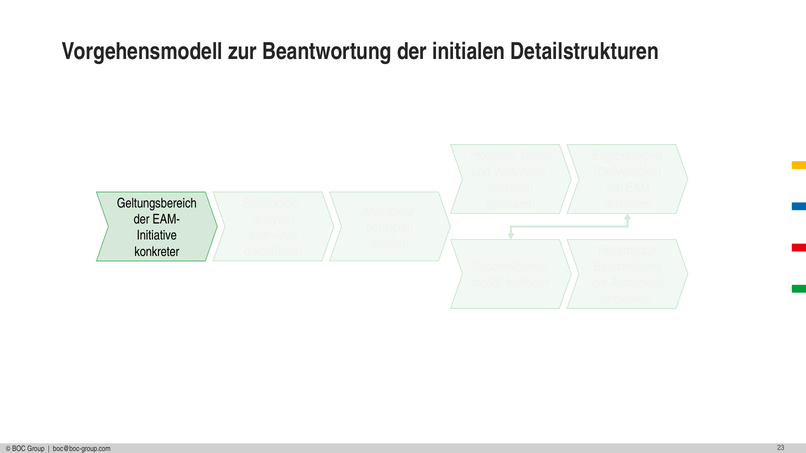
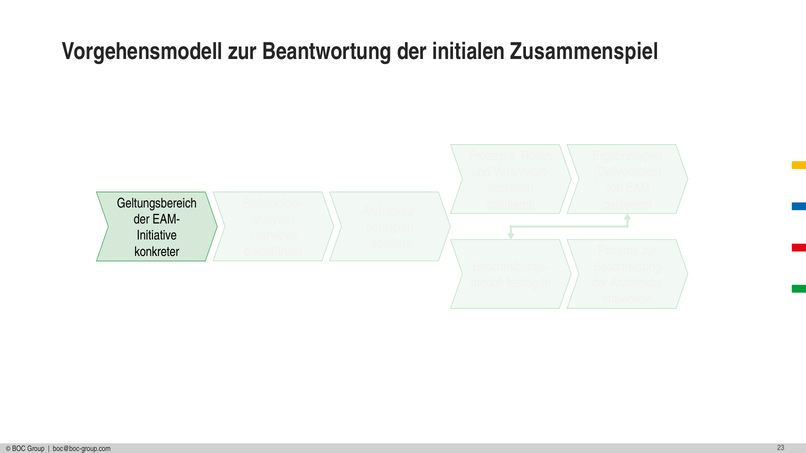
Detailstrukturen: Detailstrukturen -> Zusammenspiel (585, 52)
